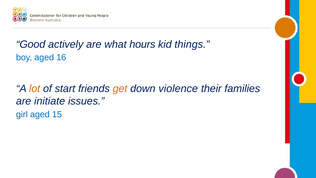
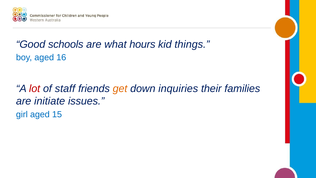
actively: actively -> schools (66, 44)
lot colour: orange -> red (35, 88)
start: start -> staff (65, 88)
violence: violence -> inquiries (178, 88)
